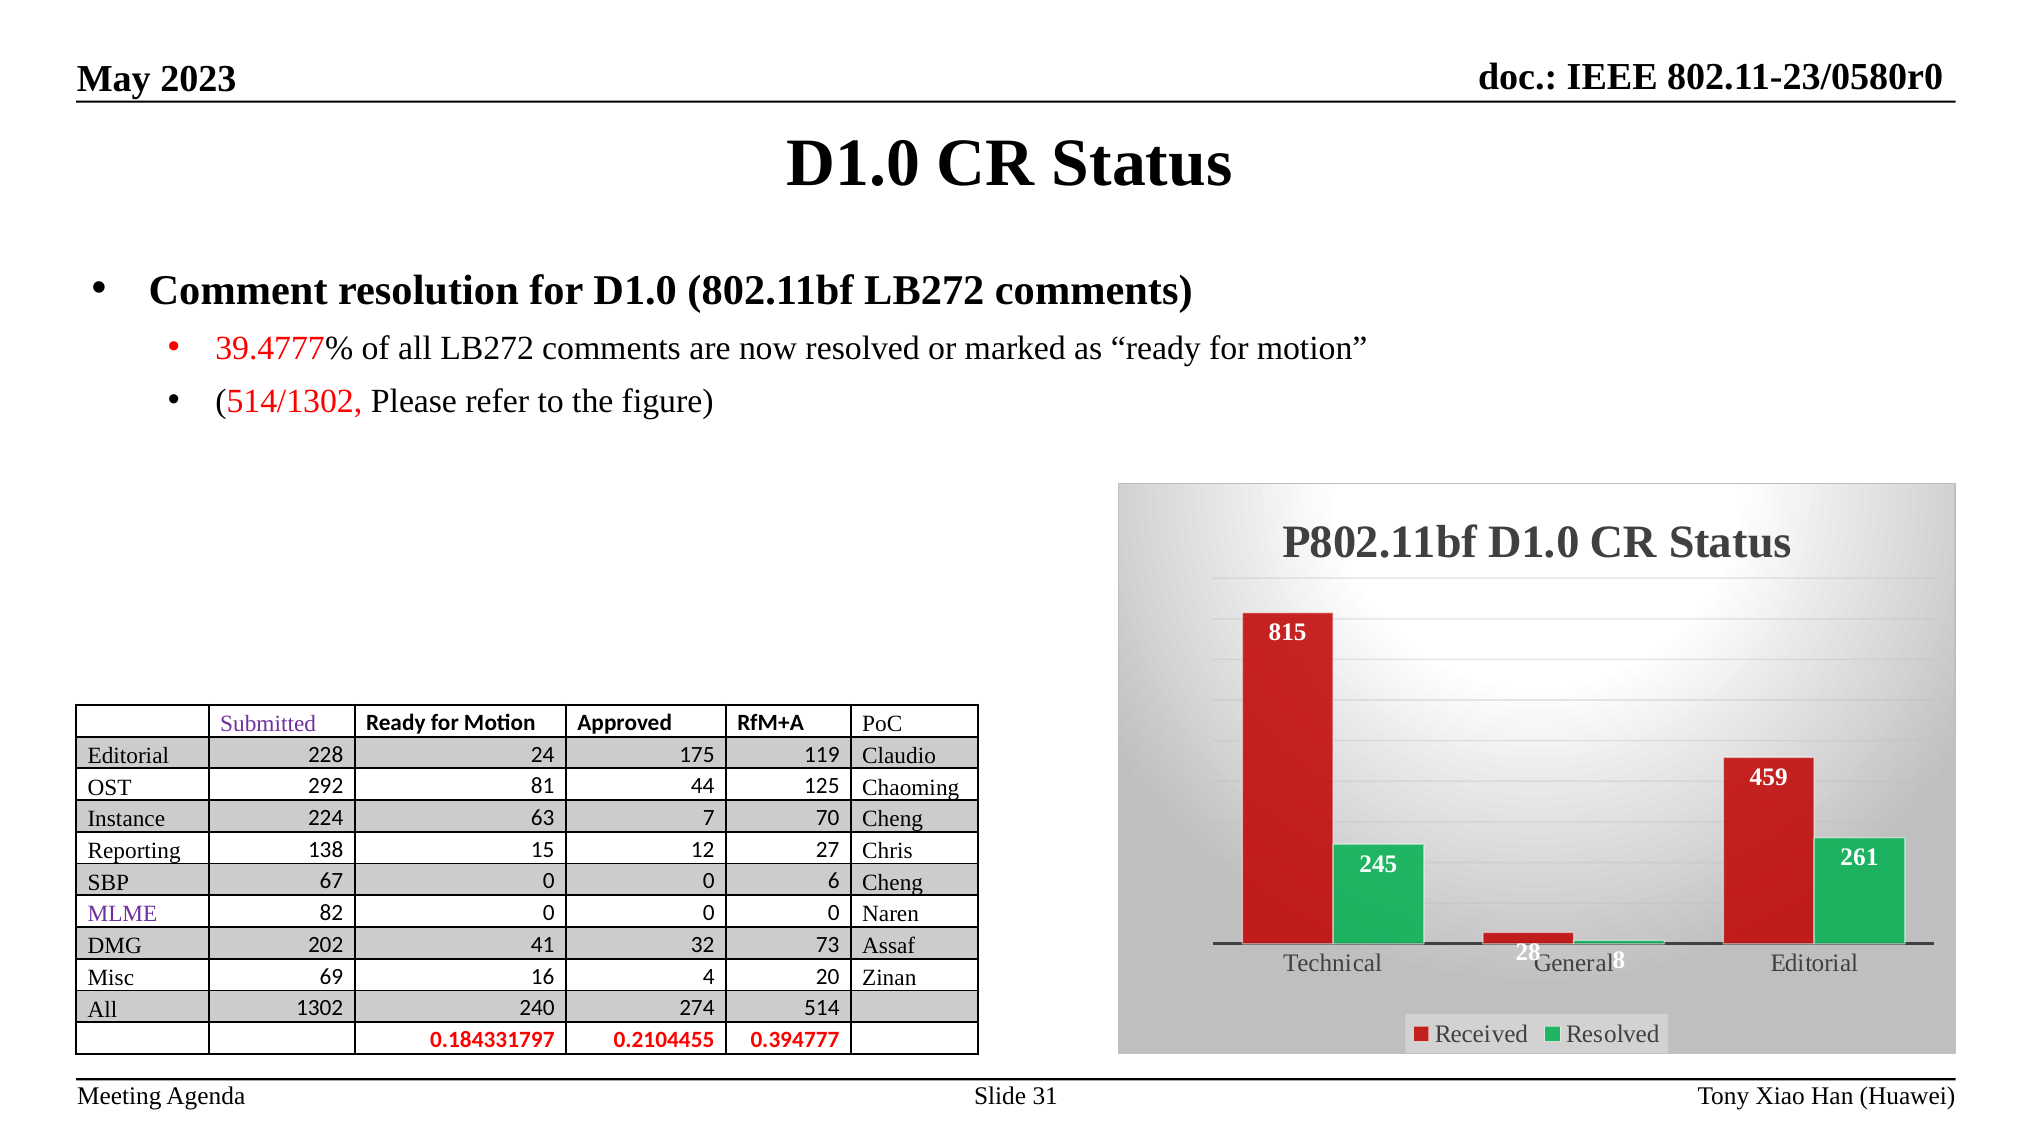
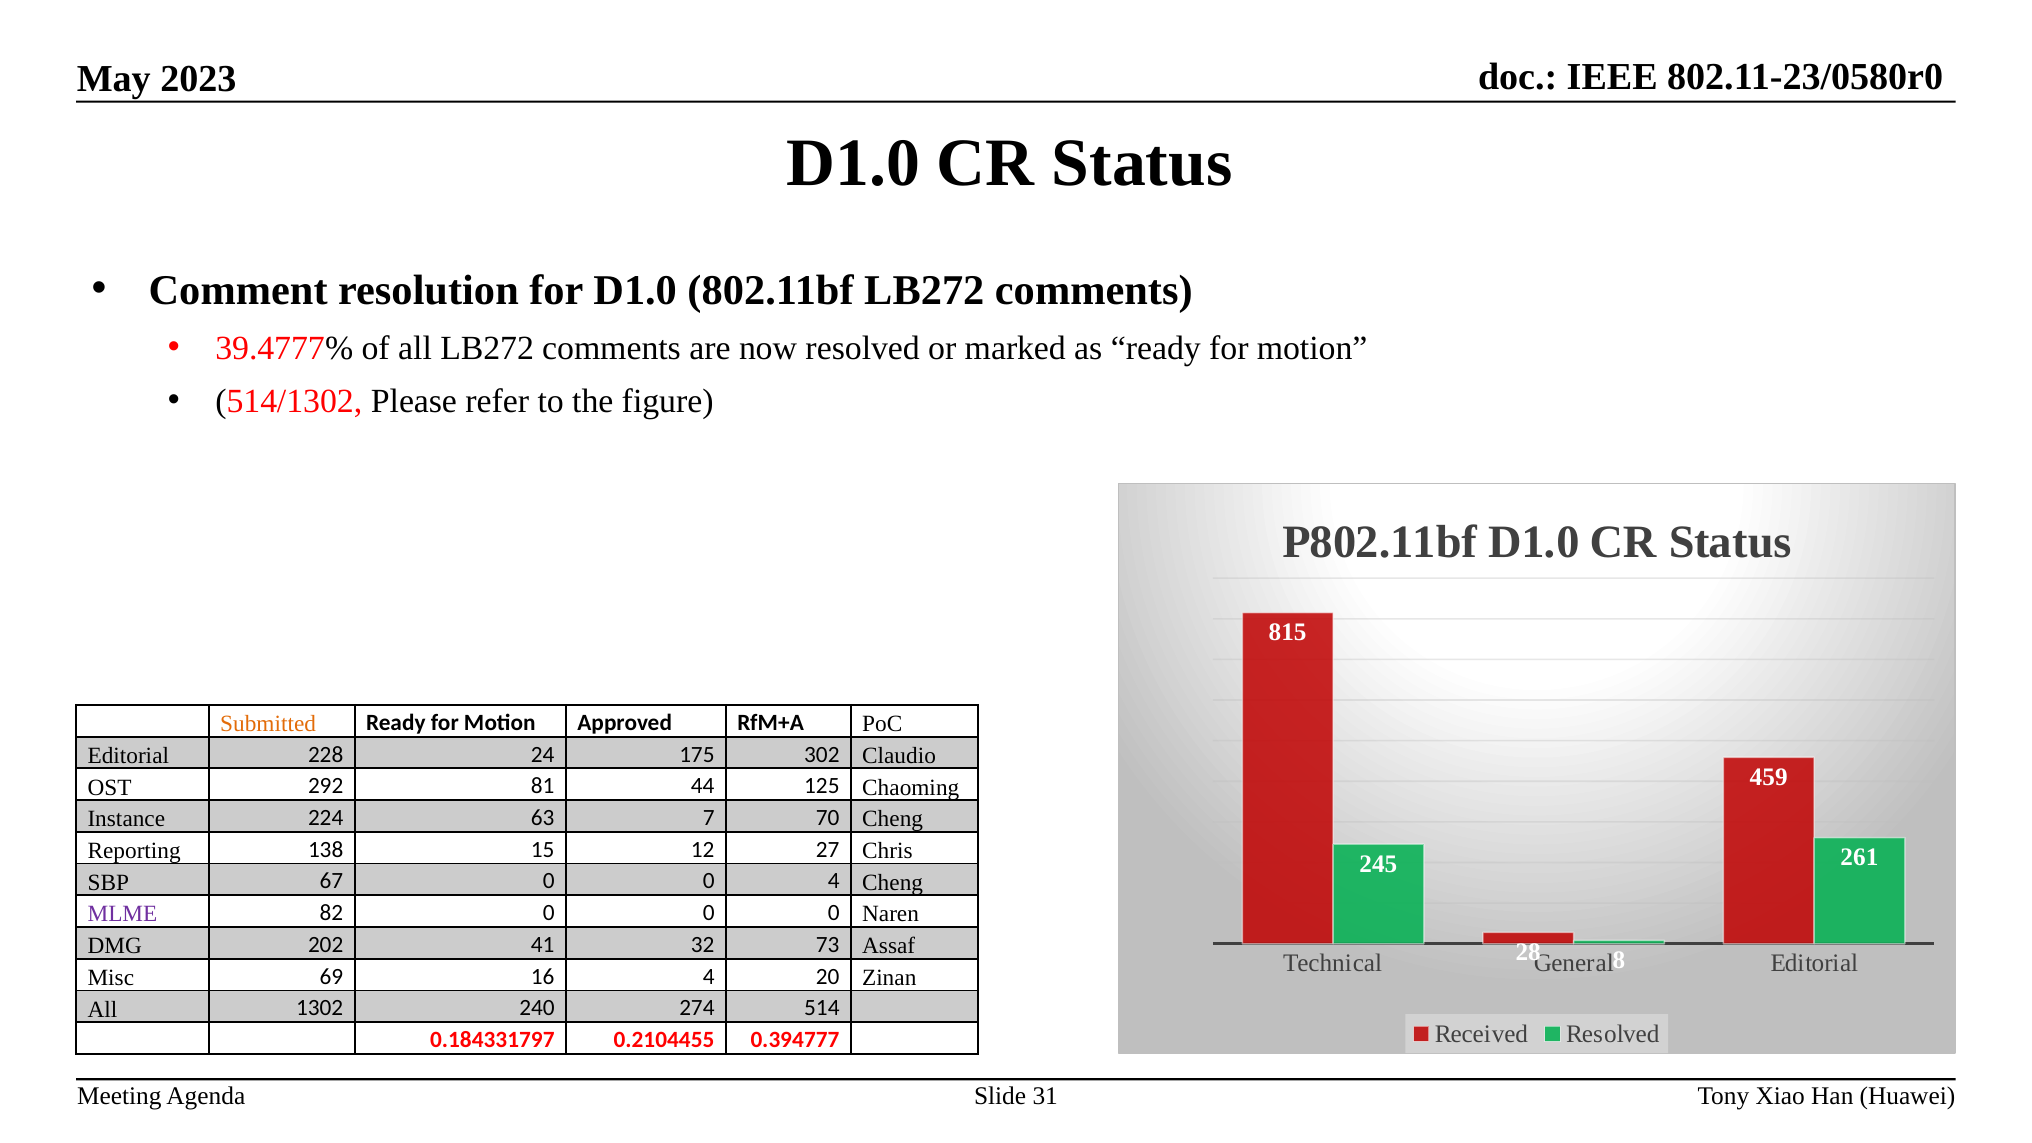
Submitted colour: purple -> orange (268, 724)
119: 119 -> 302 (822, 754)
0 6: 6 -> 4 (834, 881)
